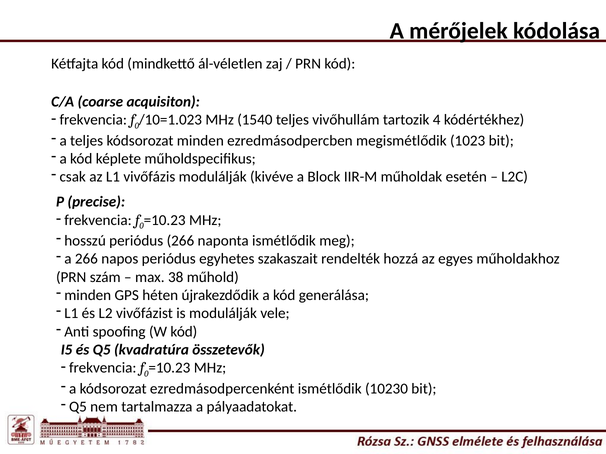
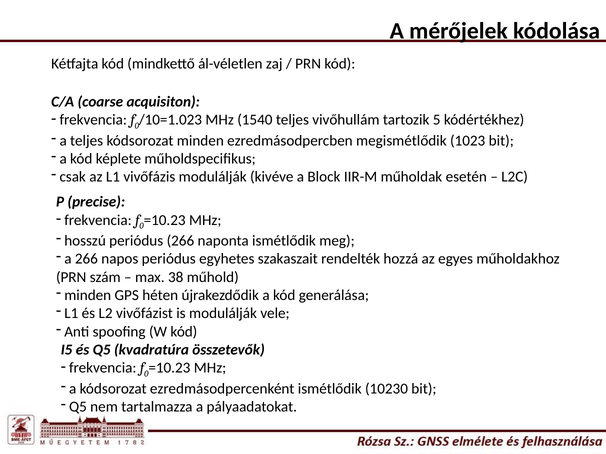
4: 4 -> 5 (437, 120)
